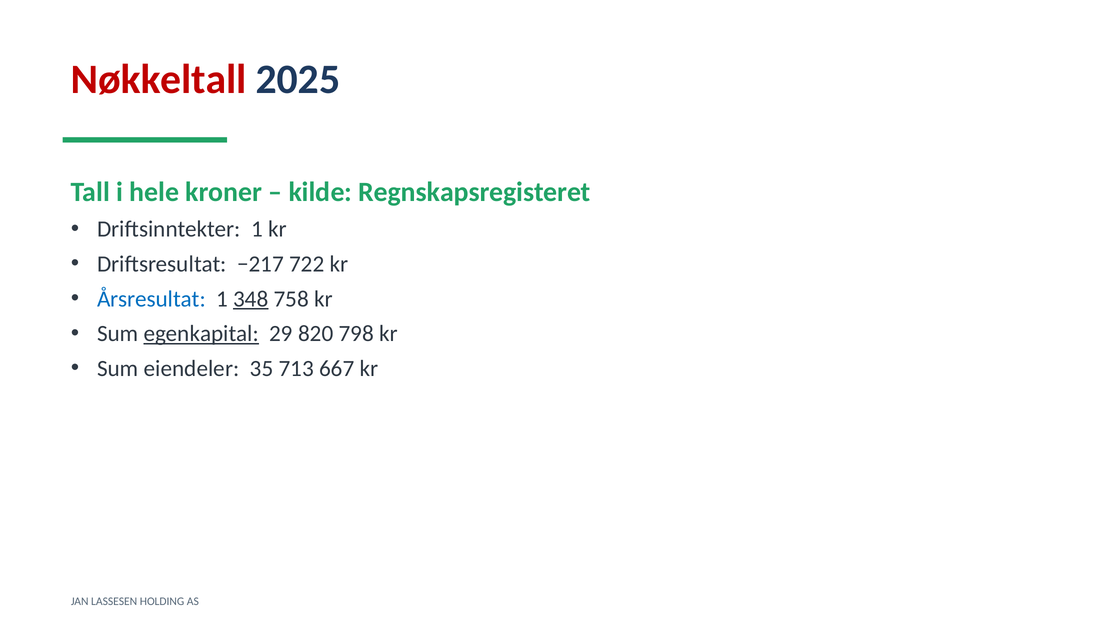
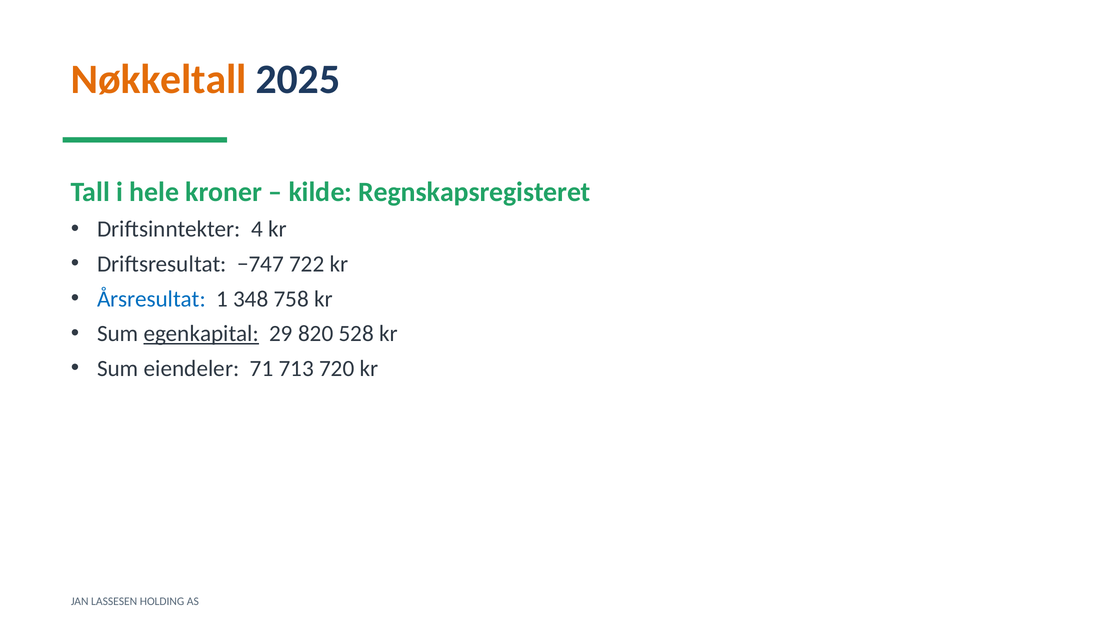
Nøkkeltall colour: red -> orange (159, 80)
Driftsinntekter 1: 1 -> 4 (257, 229)
−217: −217 -> −747 (260, 264)
348 underline: present -> none (251, 299)
798: 798 -> 528 (356, 334)
35: 35 -> 71 (262, 368)
667: 667 -> 720 (337, 368)
